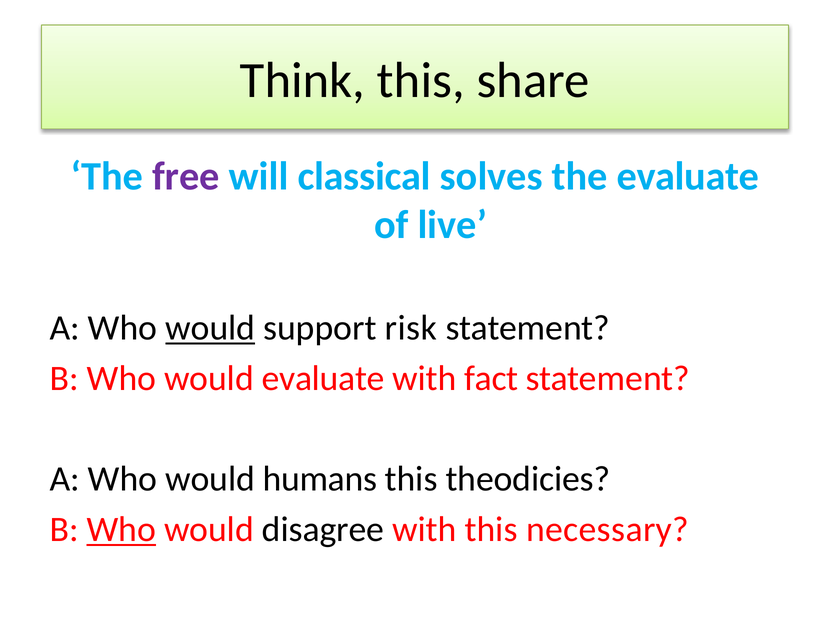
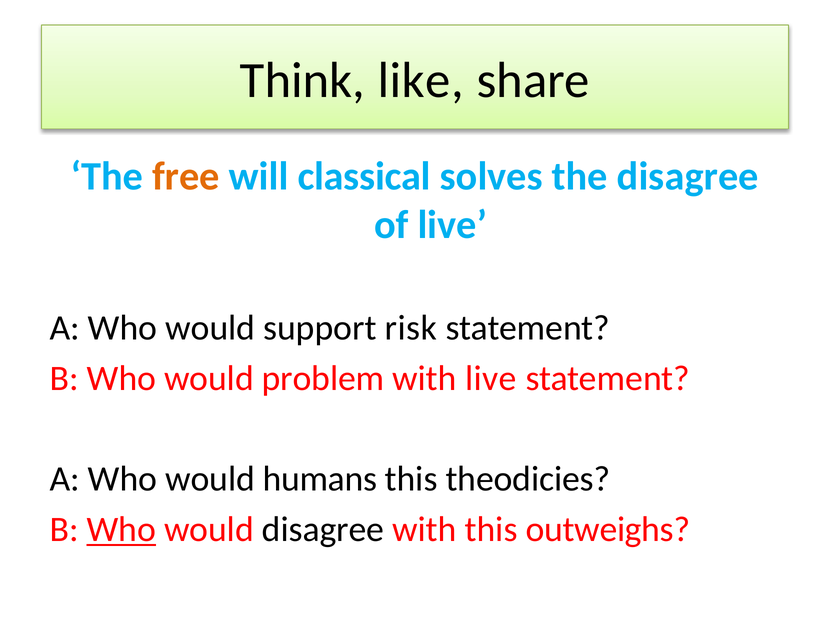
Think this: this -> like (421, 80)
free colour: purple -> orange (186, 176)
the evaluate: evaluate -> disagree (688, 176)
would underline: present -> none (210, 328)
would evaluate: evaluate -> problem (323, 378)
with fact: fact -> live (491, 378)
necessary: necessary -> outweighs (608, 529)
